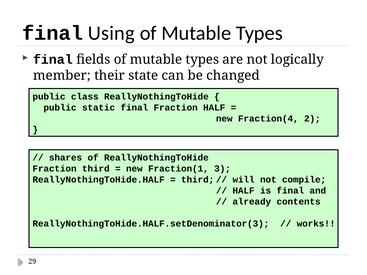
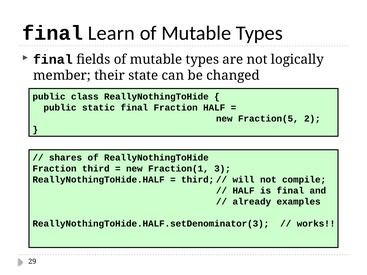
Using: Using -> Learn (111, 33)
Fraction(4: Fraction(4 -> Fraction(5 (268, 119)
contents: contents -> examples (299, 202)
